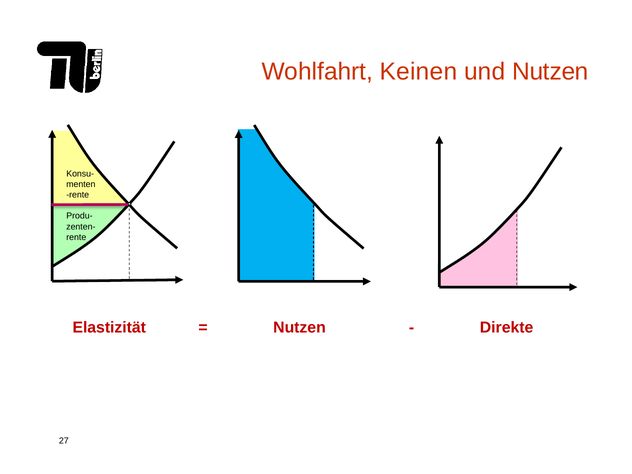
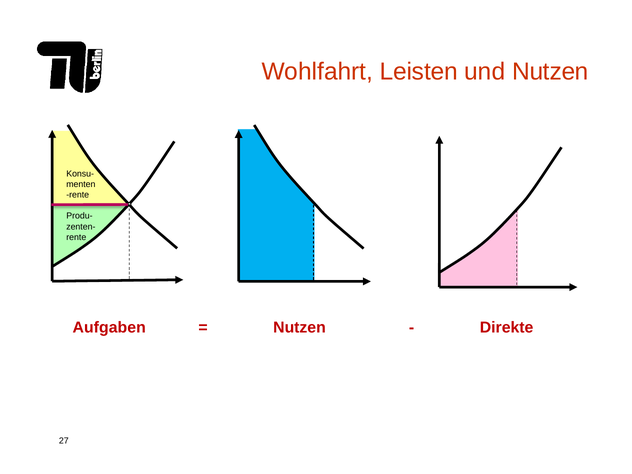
Keinen: Keinen -> Leisten (419, 72)
Elastizität: Elastizität -> Aufgaben (109, 328)
